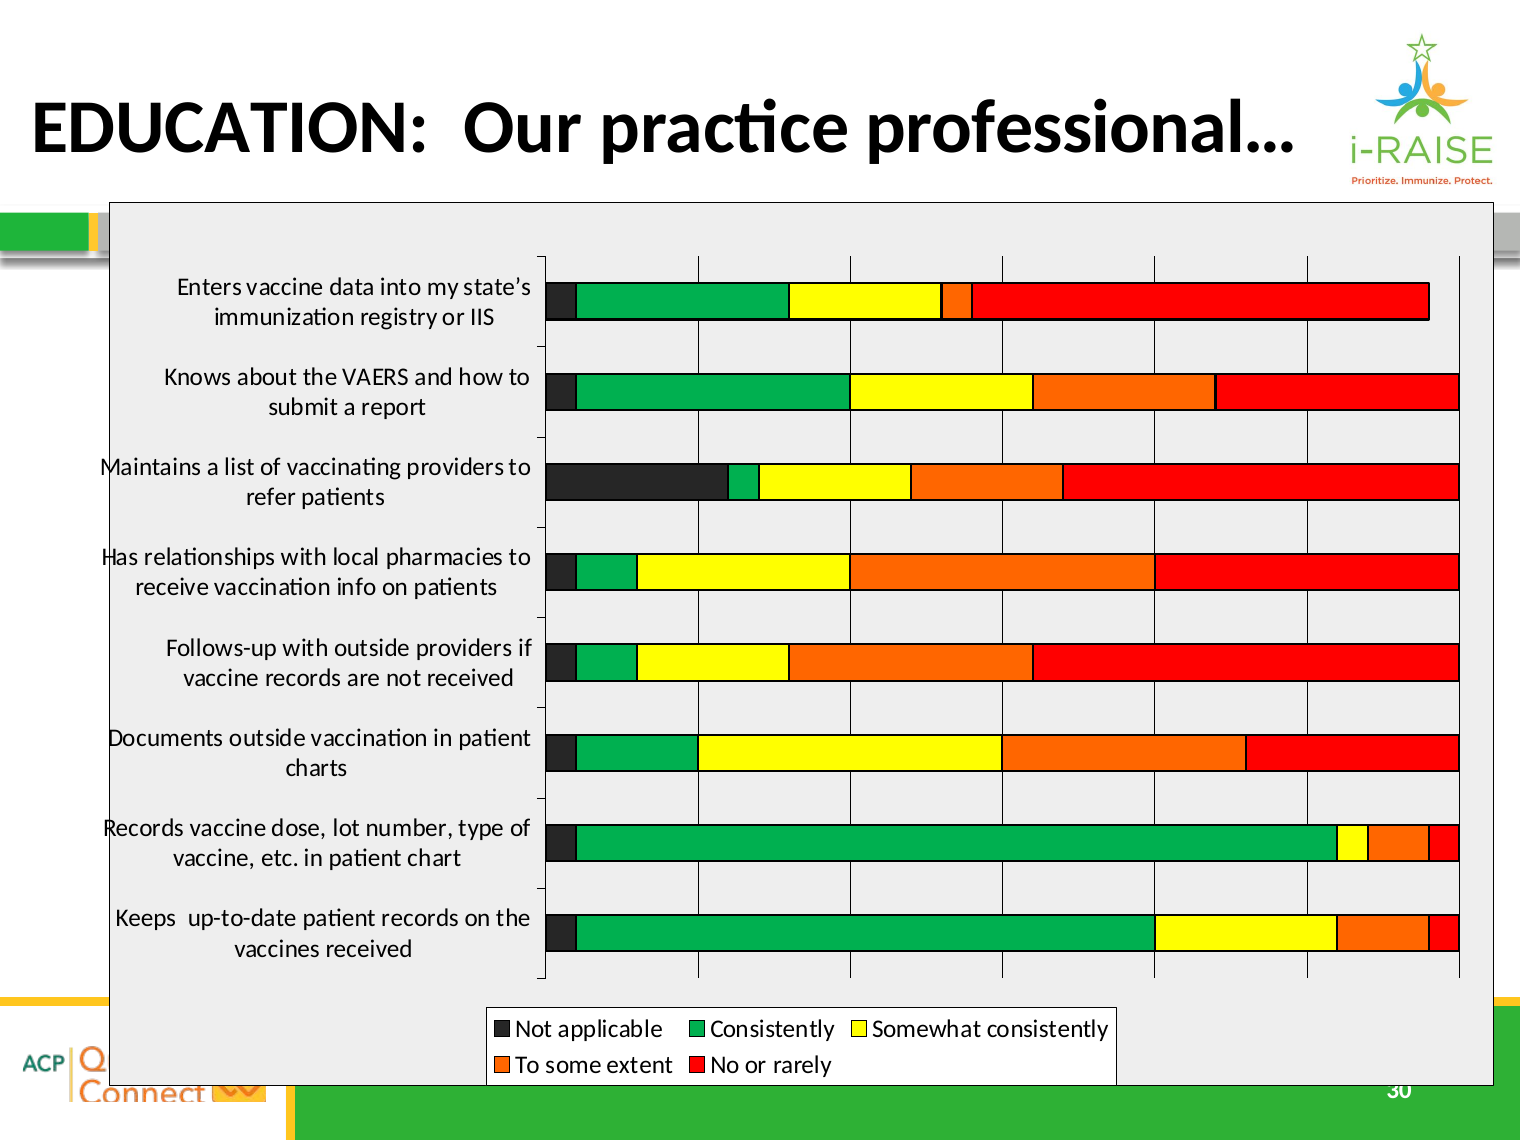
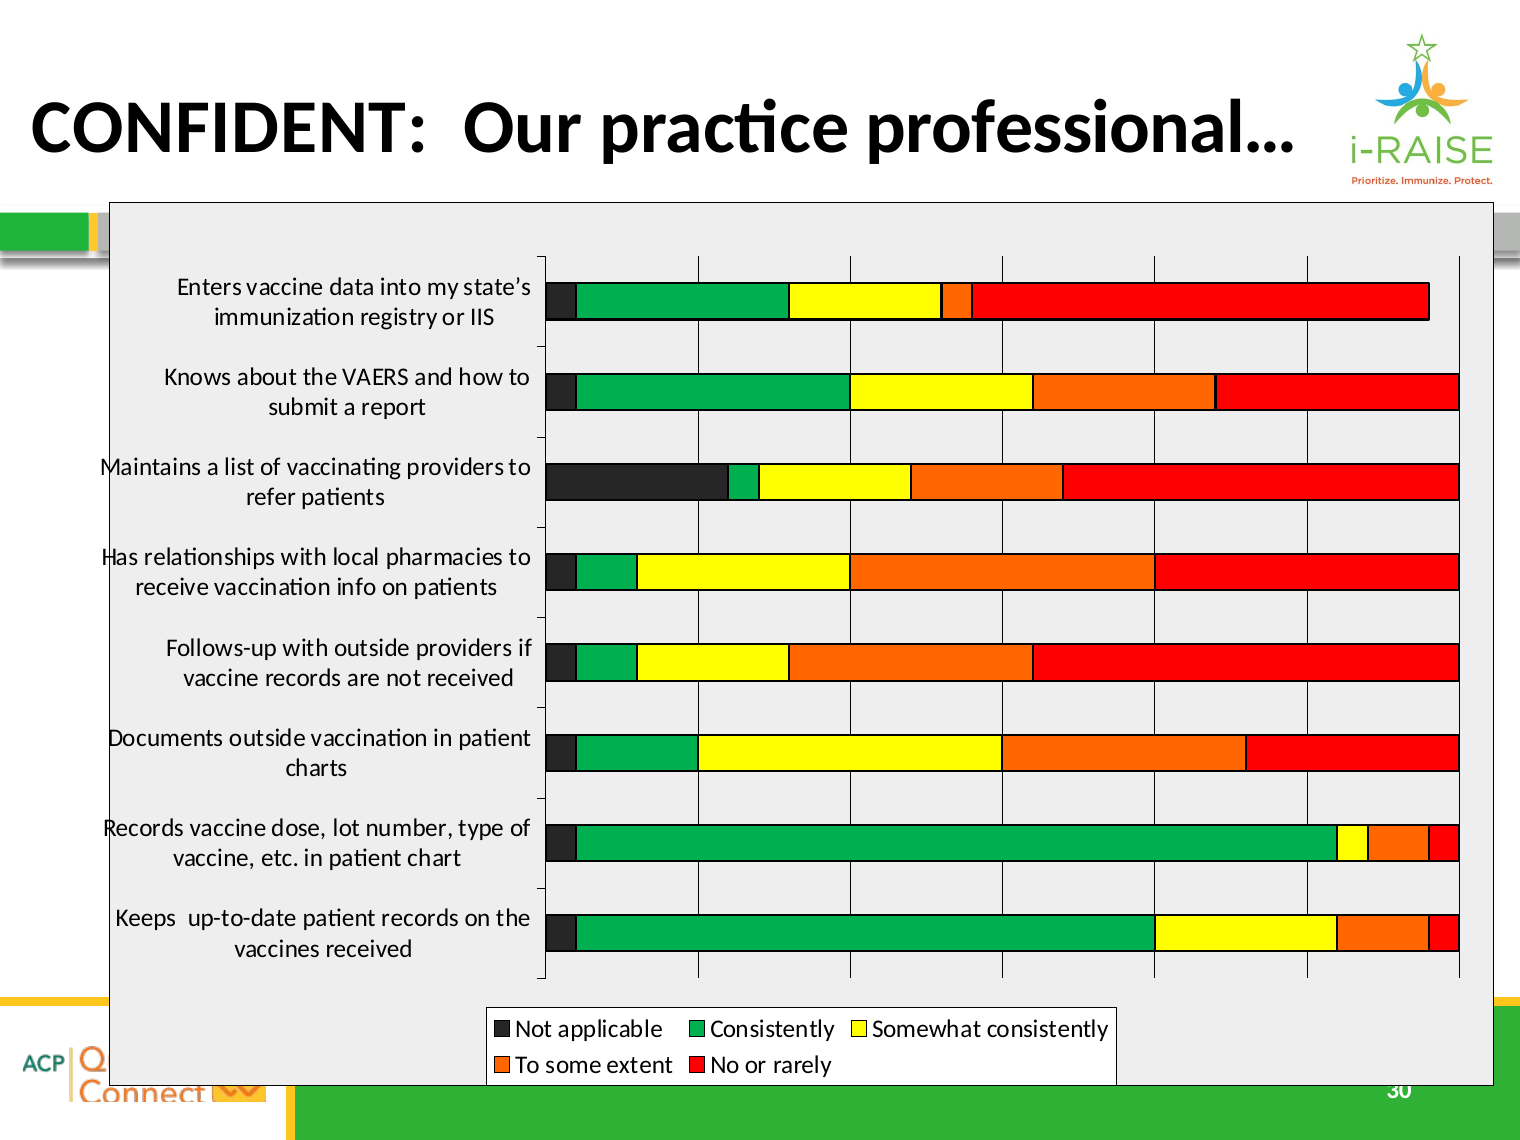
EDUCATION: EDUCATION -> CONFIDENT (230, 127)
